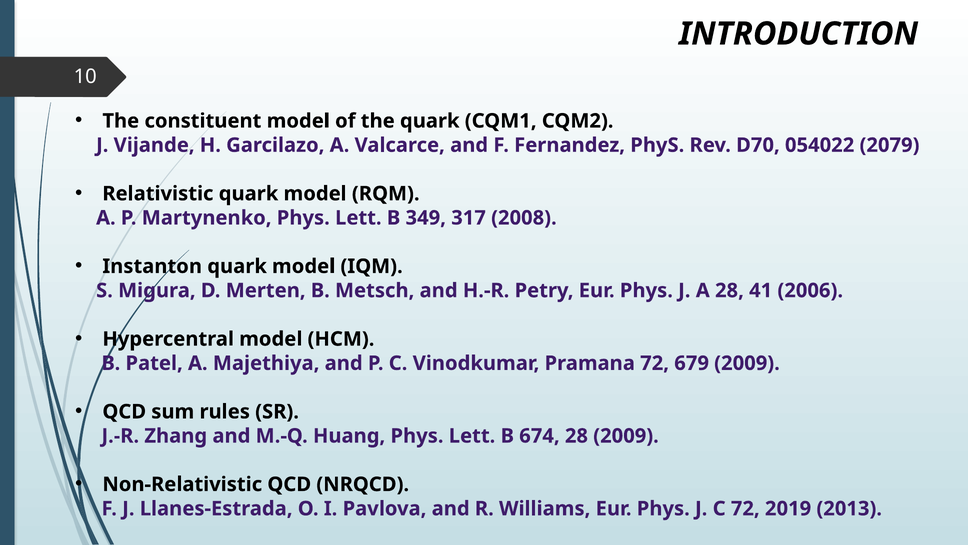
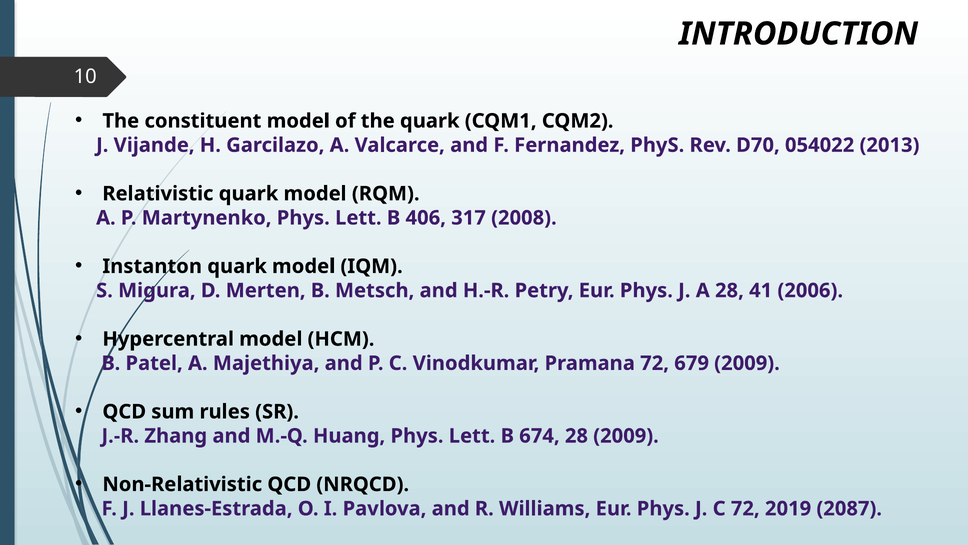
2079: 2079 -> 2013 (890, 145)
349: 349 -> 406 (426, 218)
2013: 2013 -> 2087 (849, 508)
